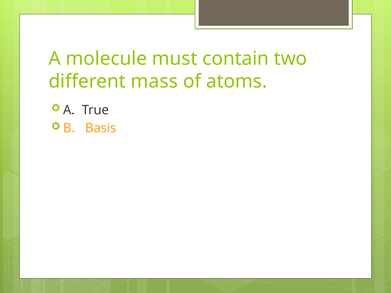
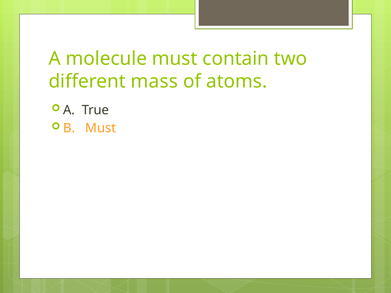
B Basis: Basis -> Must (101, 128)
